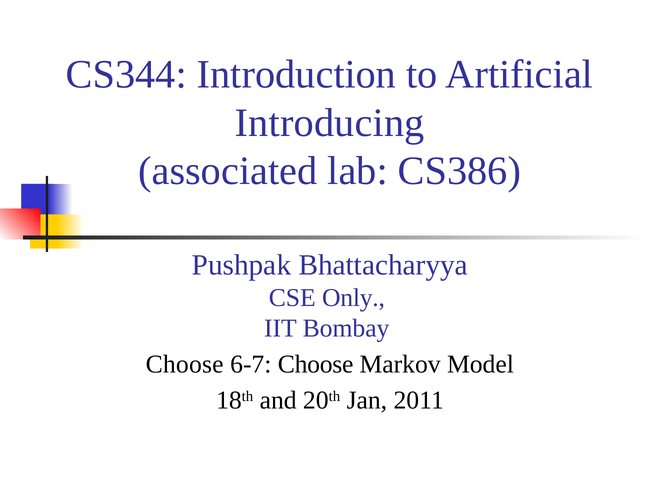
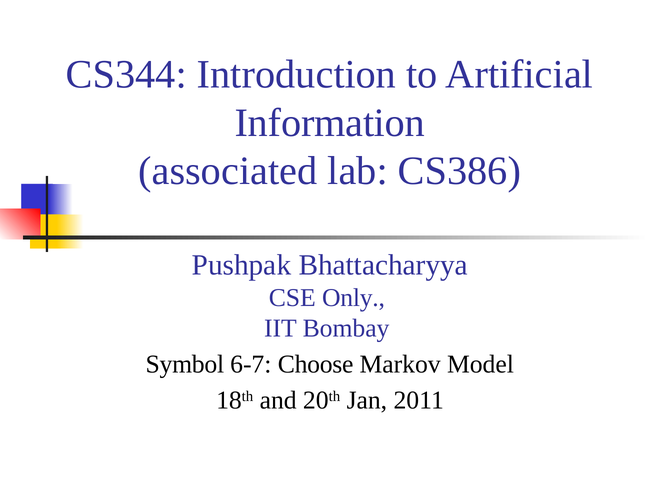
Introducing: Introducing -> Information (330, 123)
Choose: Choose -> Symbol (185, 364)
